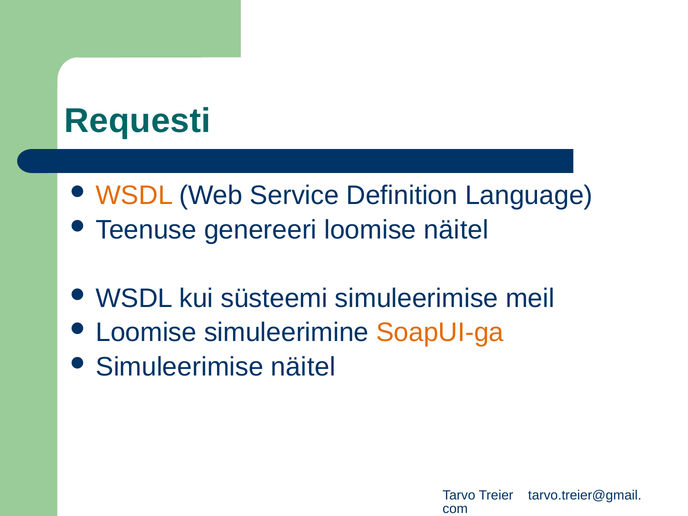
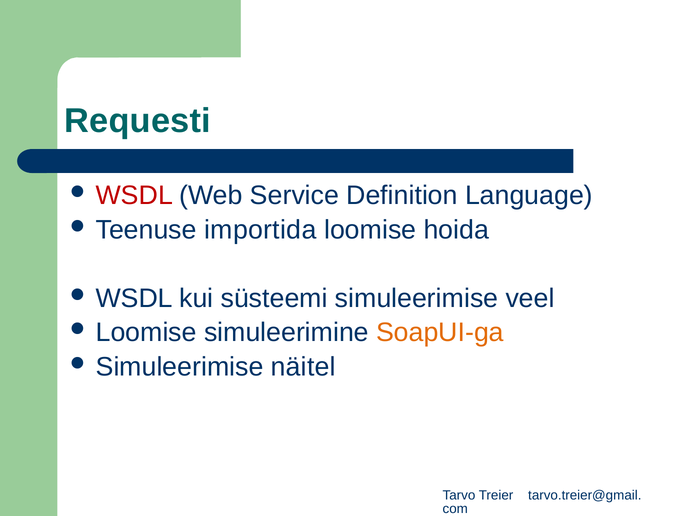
WSDL colour: orange -> red (134, 195)
genereeri: genereeri -> importida (260, 230)
loomise näitel: näitel -> hoida (456, 230)
meil: meil -> veel (530, 298)
